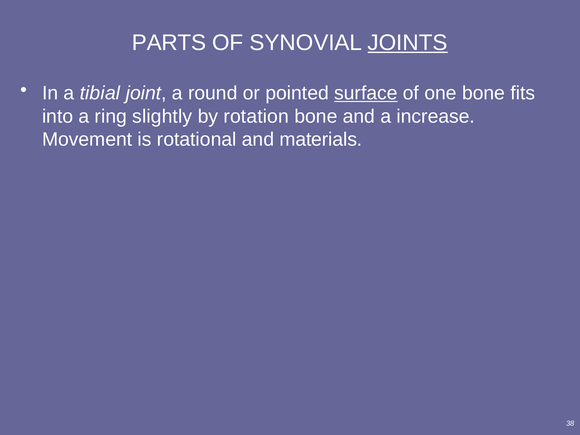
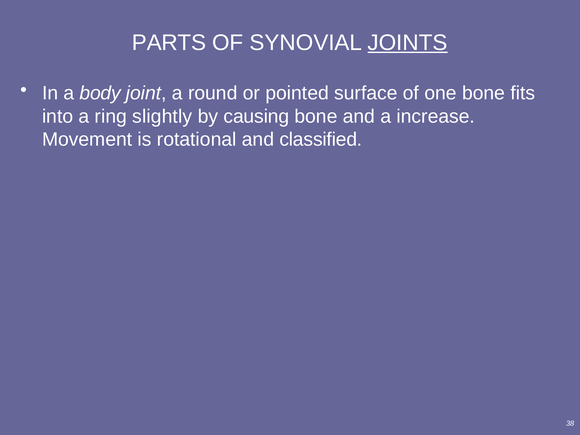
tibial: tibial -> body (100, 93)
surface underline: present -> none (366, 93)
rotation: rotation -> causing (256, 116)
materials: materials -> classified (321, 140)
